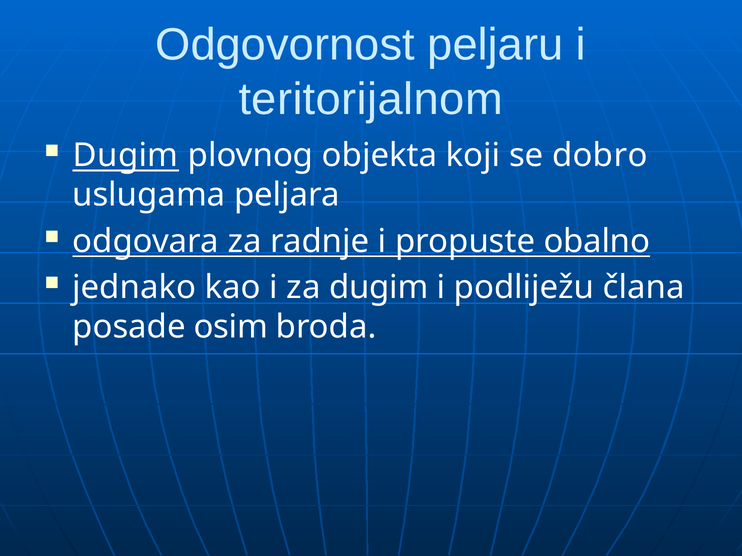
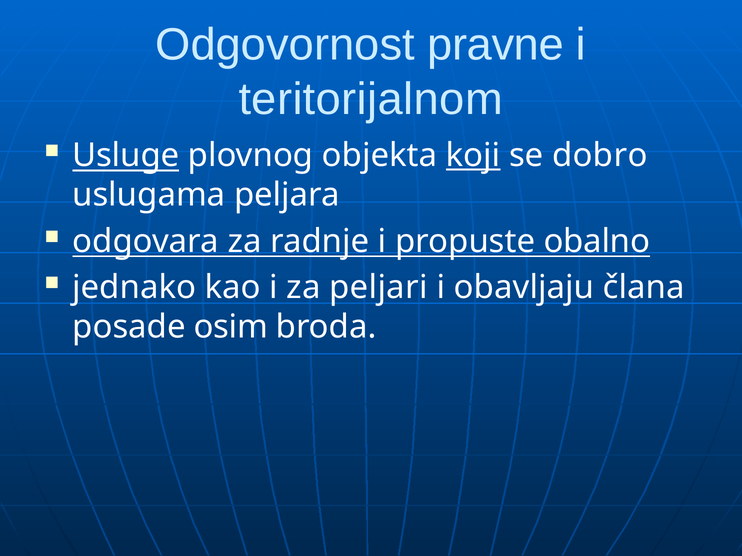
peljaru: peljaru -> pravne (496, 45)
Dugim: Dugim -> Usluge (126, 156)
koji underline: none -> present (473, 156)
za dugim: dugim -> peljari (379, 288)
podliježu: podliježu -> obavljaju (524, 288)
